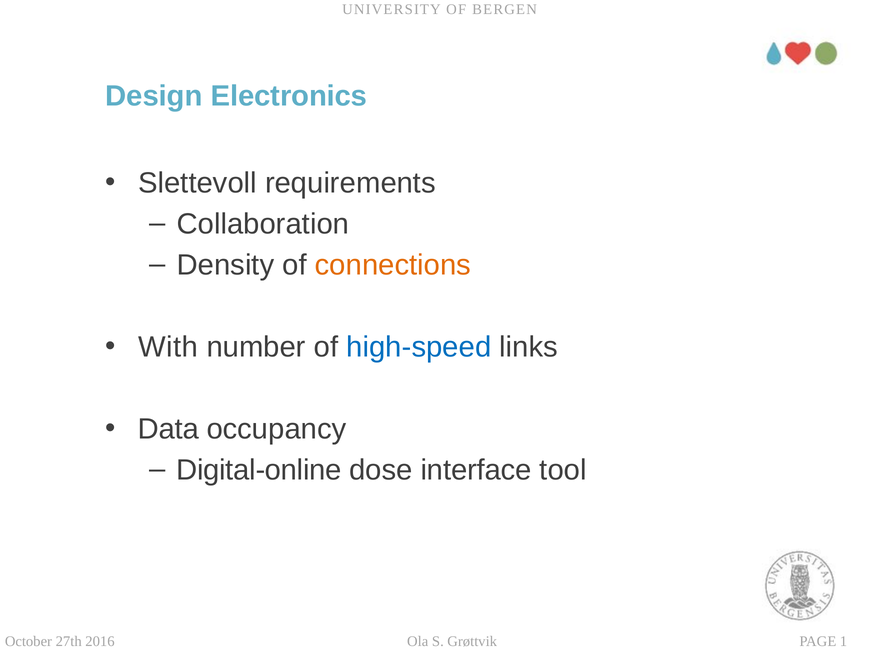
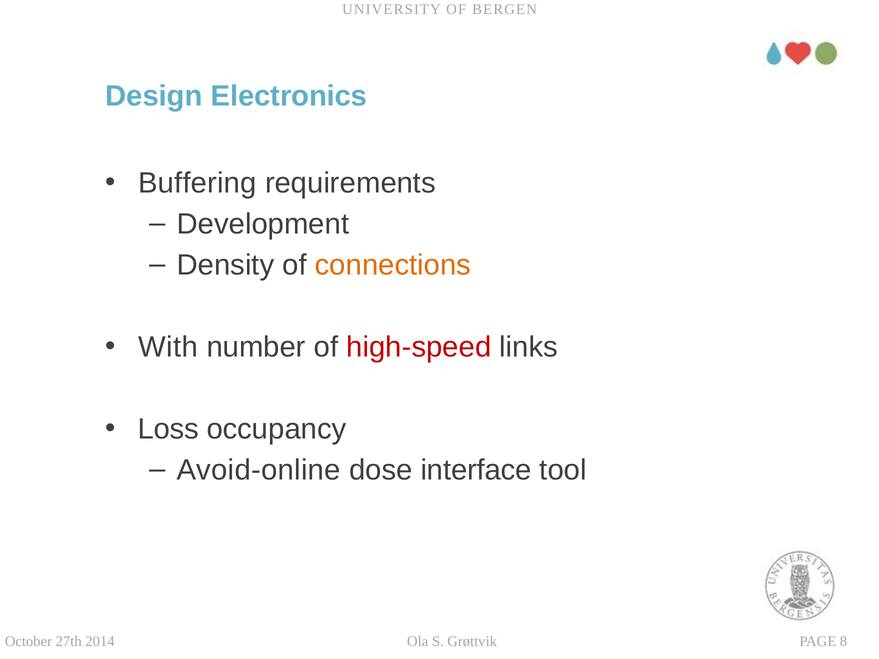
Slettevoll: Slettevoll -> Buffering (197, 183)
Collaboration: Collaboration -> Development (263, 224)
high-speed colour: blue -> red (419, 347)
Data: Data -> Loss (168, 429)
Digital-online: Digital-online -> Avoid-online (259, 470)
2016: 2016 -> 2014 (100, 642)
1: 1 -> 8 (844, 642)
